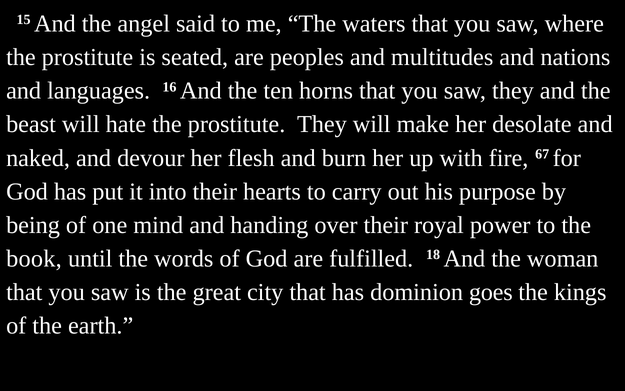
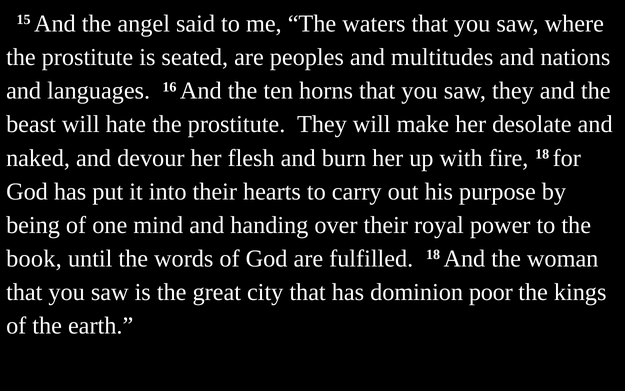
fire 67: 67 -> 18 (542, 154)
goes: goes -> poor (491, 292)
